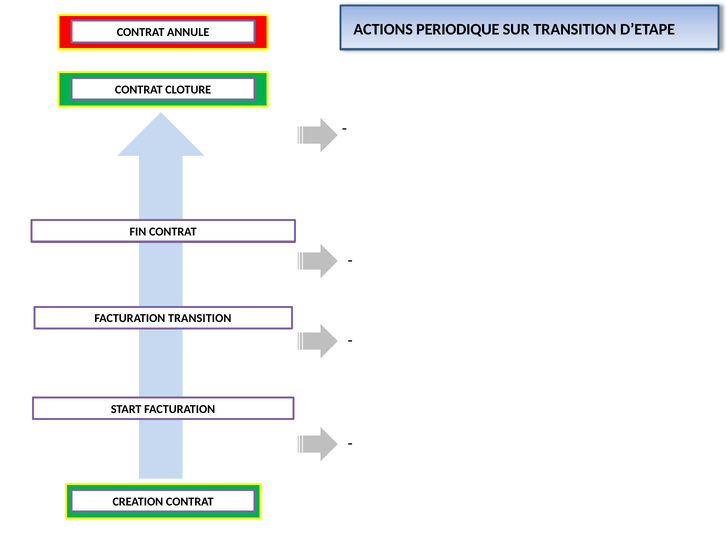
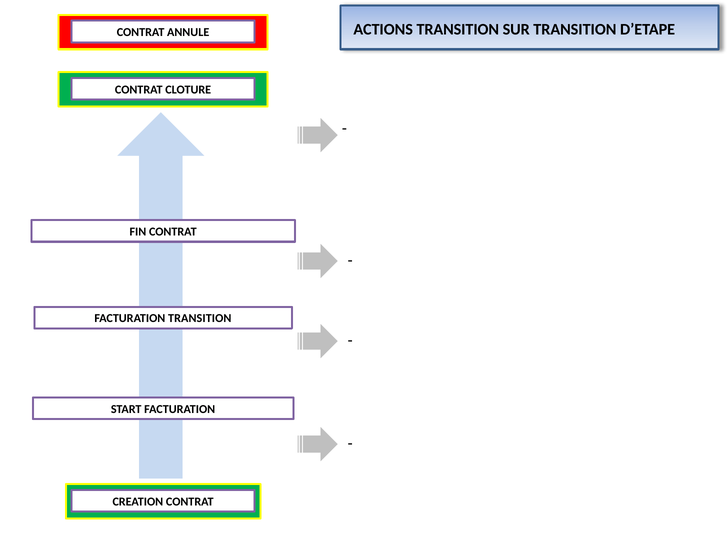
ACTIONS PERIODIQUE: PERIODIQUE -> TRANSITION (458, 29)
